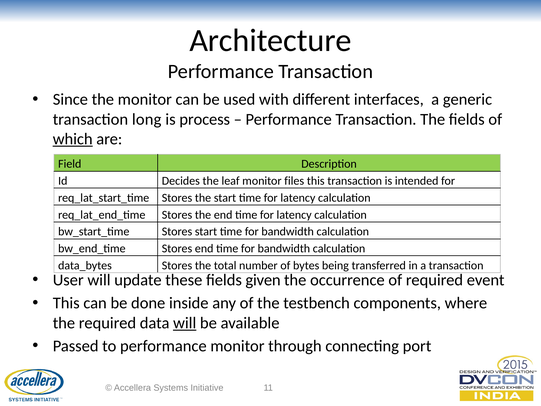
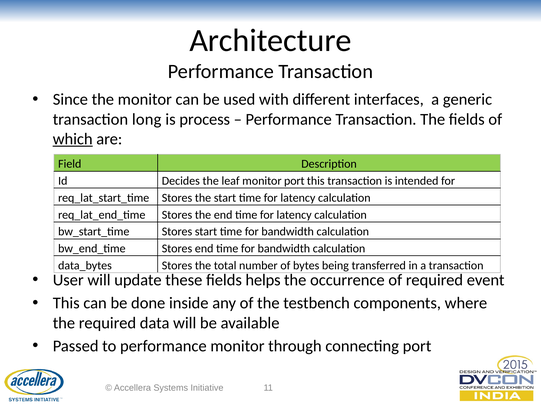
monitor files: files -> port (294, 181)
given: given -> helps (263, 280)
will underline: present -> none (185, 323)
